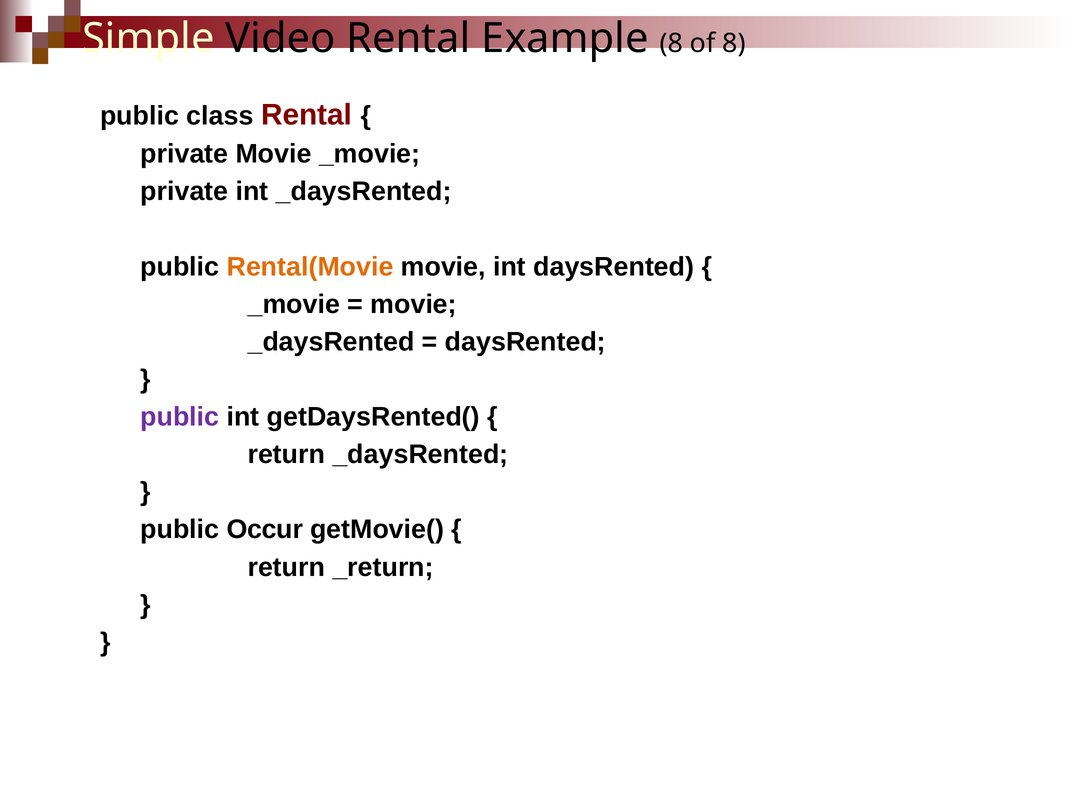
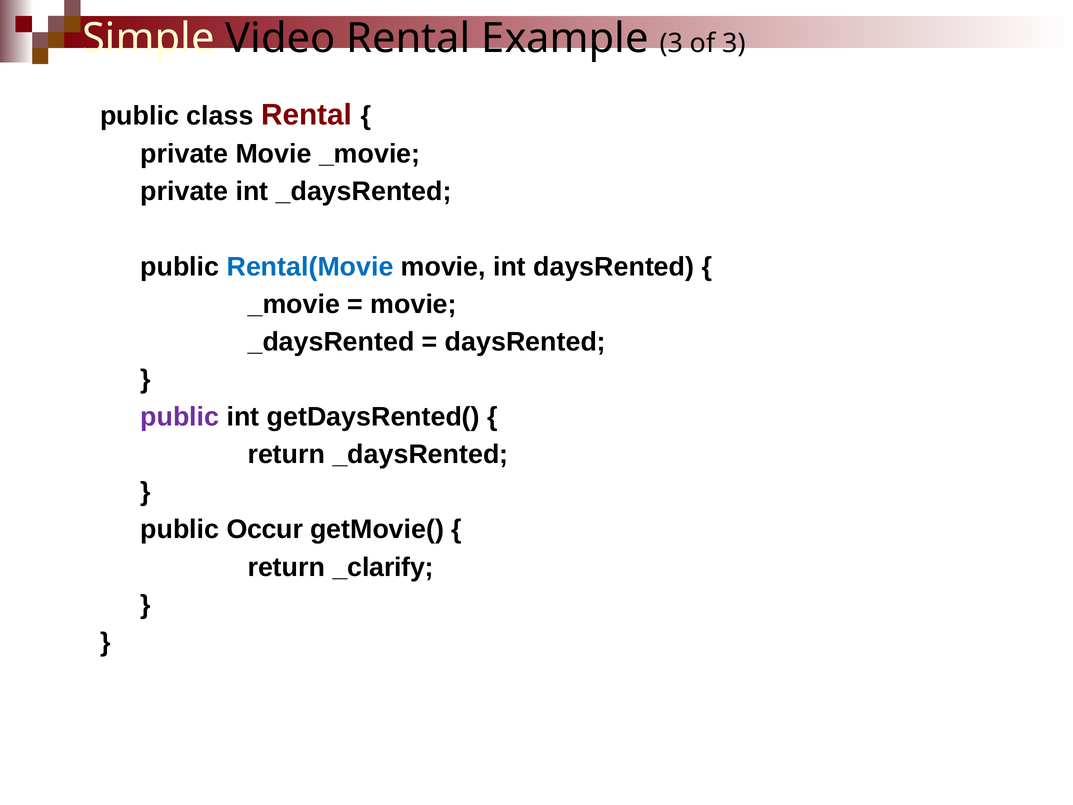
Example 8: 8 -> 3 (671, 44)
of 8: 8 -> 3 (734, 44)
Rental(Movie colour: orange -> blue (310, 267)
_return: _return -> _clarify (383, 567)
